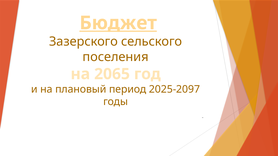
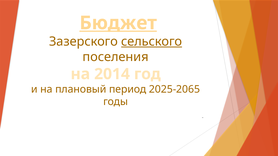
сельского underline: none -> present (152, 42)
2065: 2065 -> 2014 (112, 74)
2025-2097: 2025-2097 -> 2025-2065 (174, 89)
